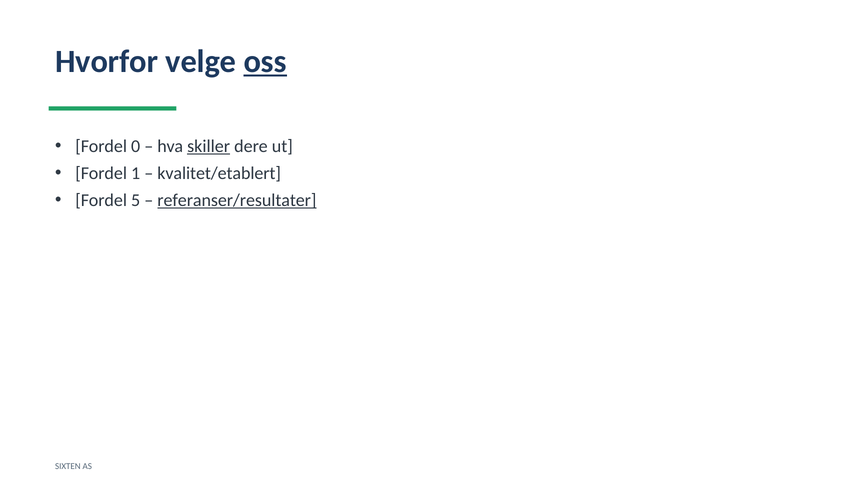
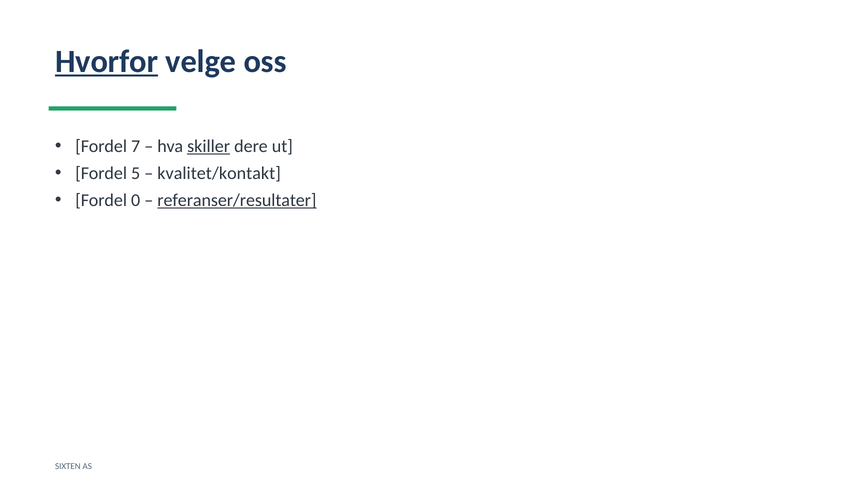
Hvorfor underline: none -> present (107, 62)
oss underline: present -> none (265, 62)
0: 0 -> 7 (136, 147)
1: 1 -> 5 (136, 174)
kvalitet/etablert: kvalitet/etablert -> kvalitet/kontakt (219, 174)
5: 5 -> 0 (136, 201)
